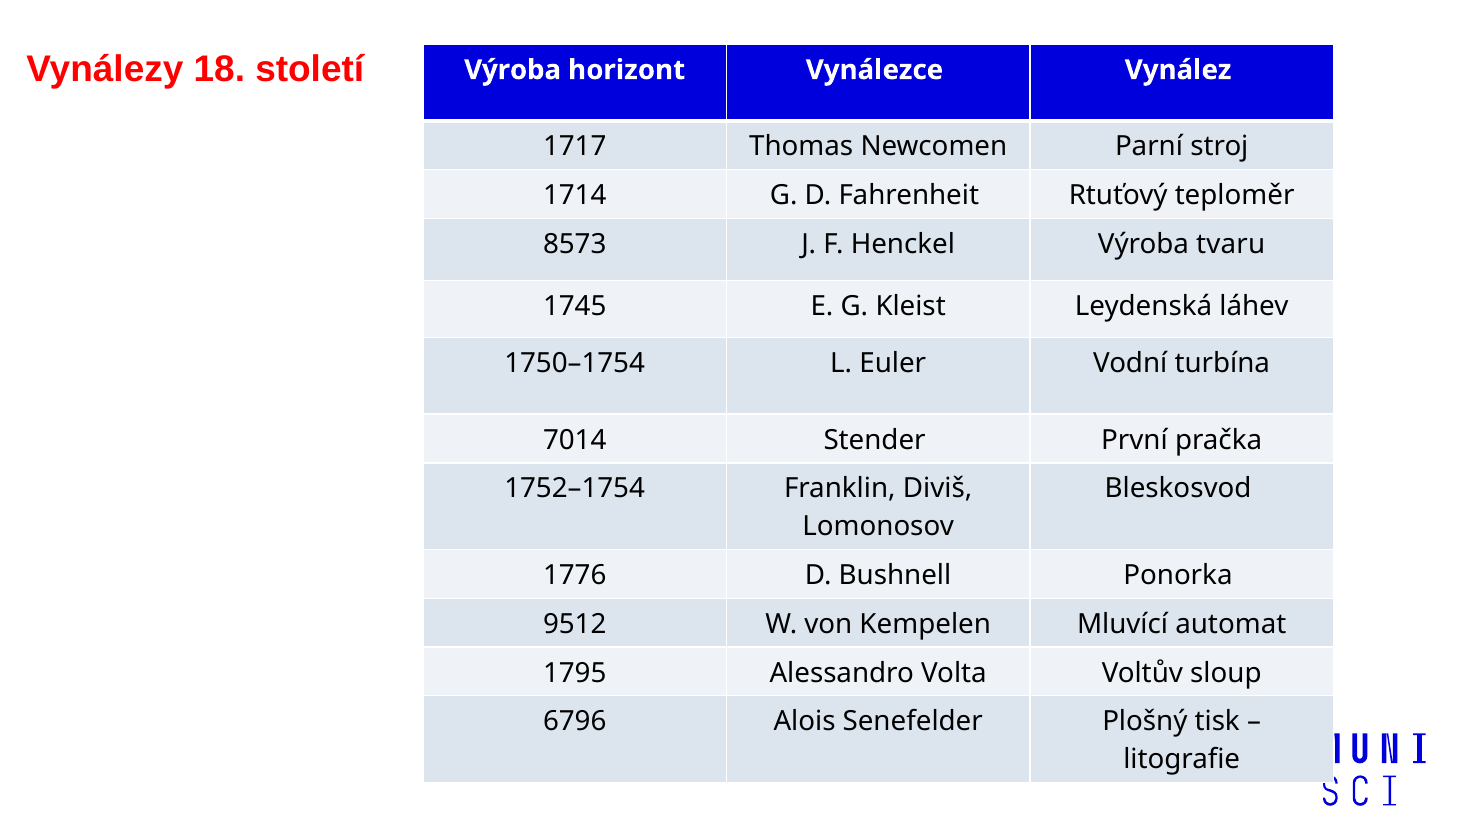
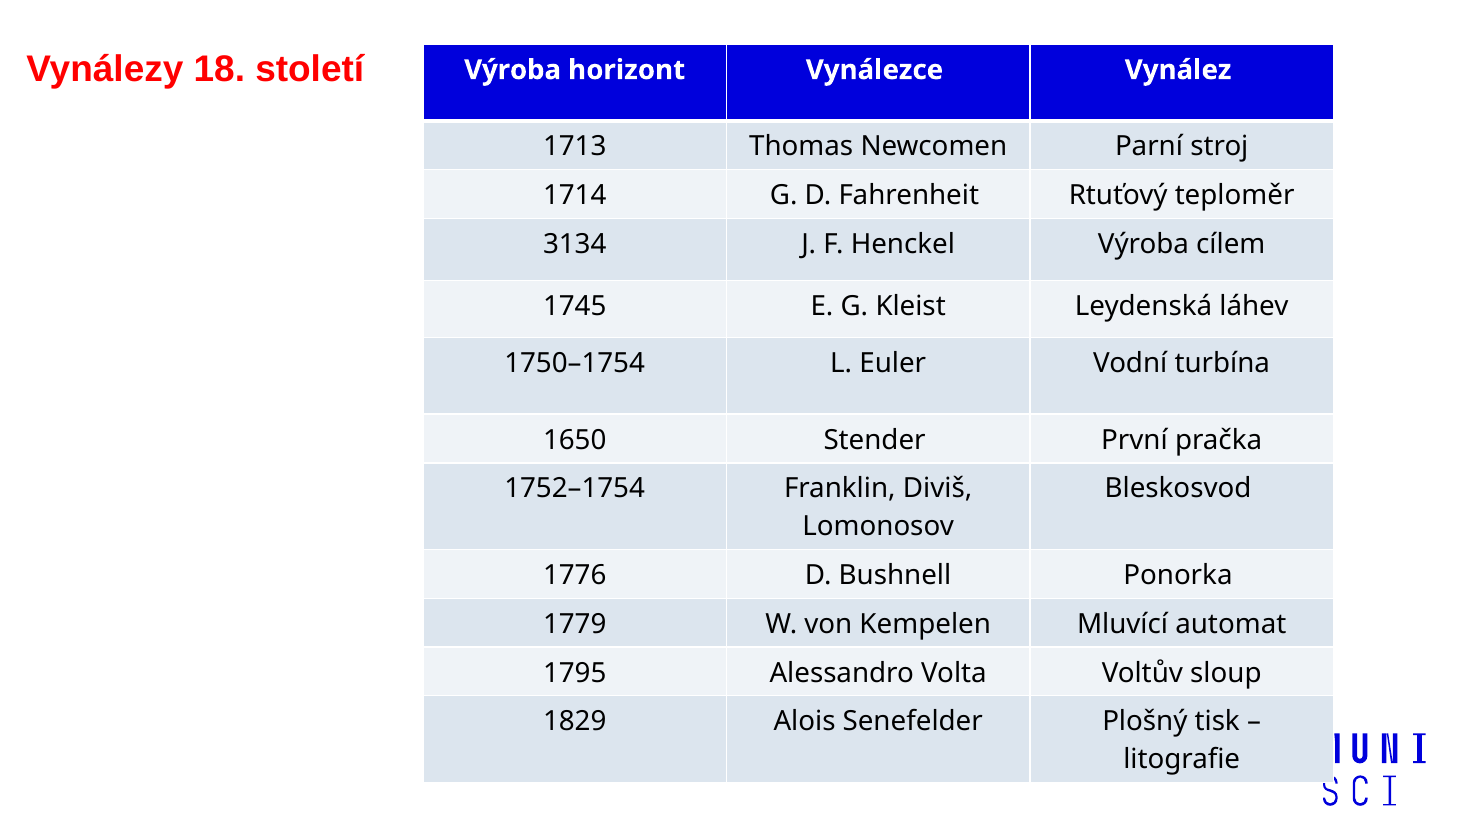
1717: 1717 -> 1713 (575, 147)
8573: 8573 -> 3134 (575, 244)
tvaru: tvaru -> cílem (1231, 244)
7014: 7014 -> 1650 (575, 440)
9512: 9512 -> 1779 (575, 624)
6796: 6796 -> 1829 (575, 722)
